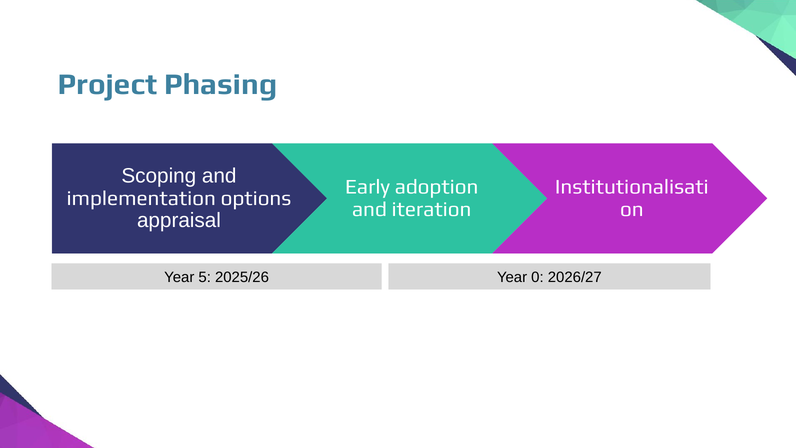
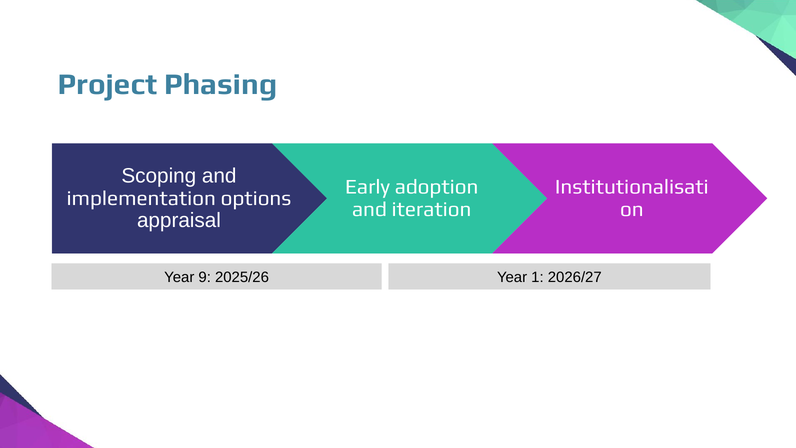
5: 5 -> 9 (205, 277)
0: 0 -> 1 (537, 277)
